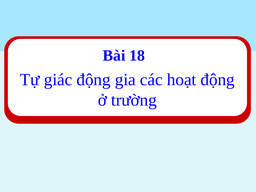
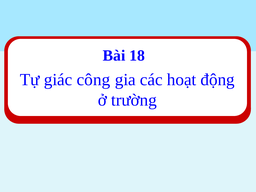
giác động: động -> công (93, 80)
